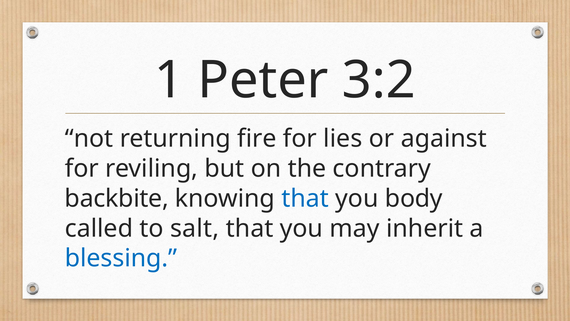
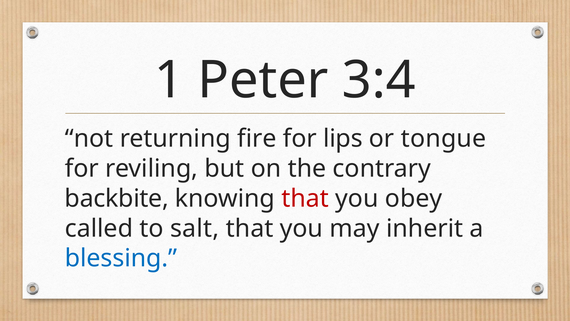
3:2: 3:2 -> 3:4 (379, 80)
lies: lies -> lips (343, 138)
against: against -> tongue (444, 138)
that colour: blue -> red (305, 198)
body: body -> obey (414, 198)
